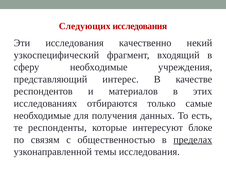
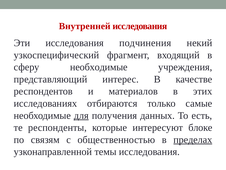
Следующих: Следующих -> Внутренней (85, 26)
качественно: качественно -> подчинения (145, 43)
для underline: none -> present (81, 115)
